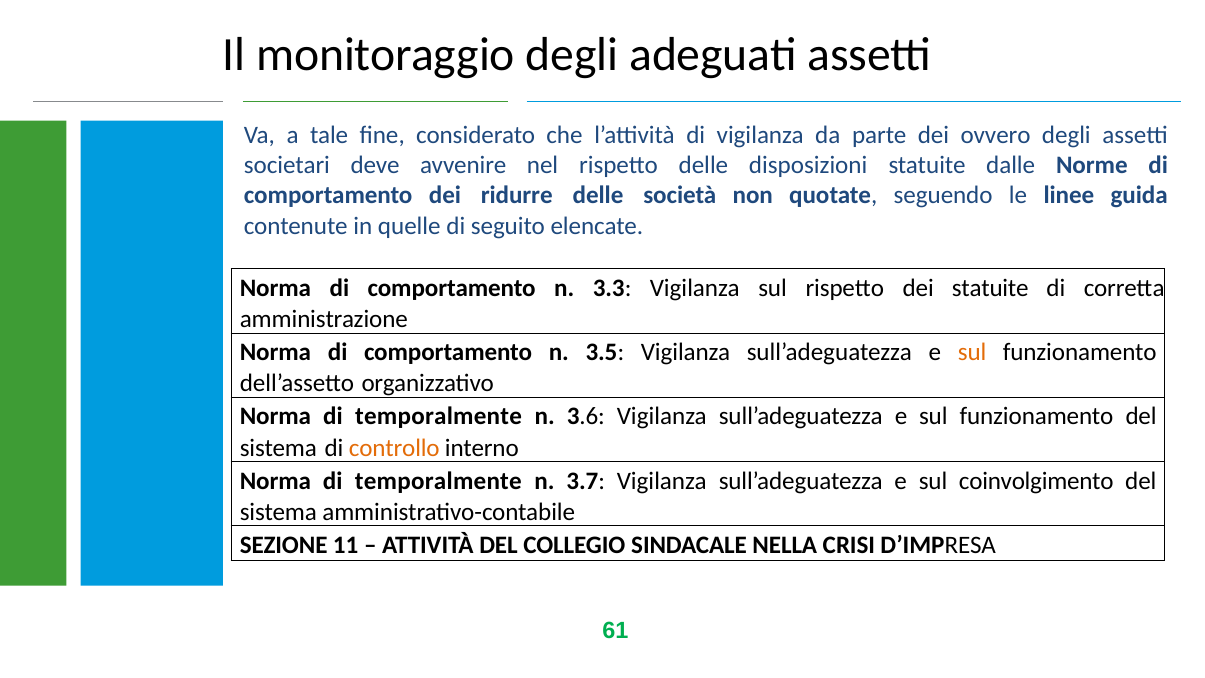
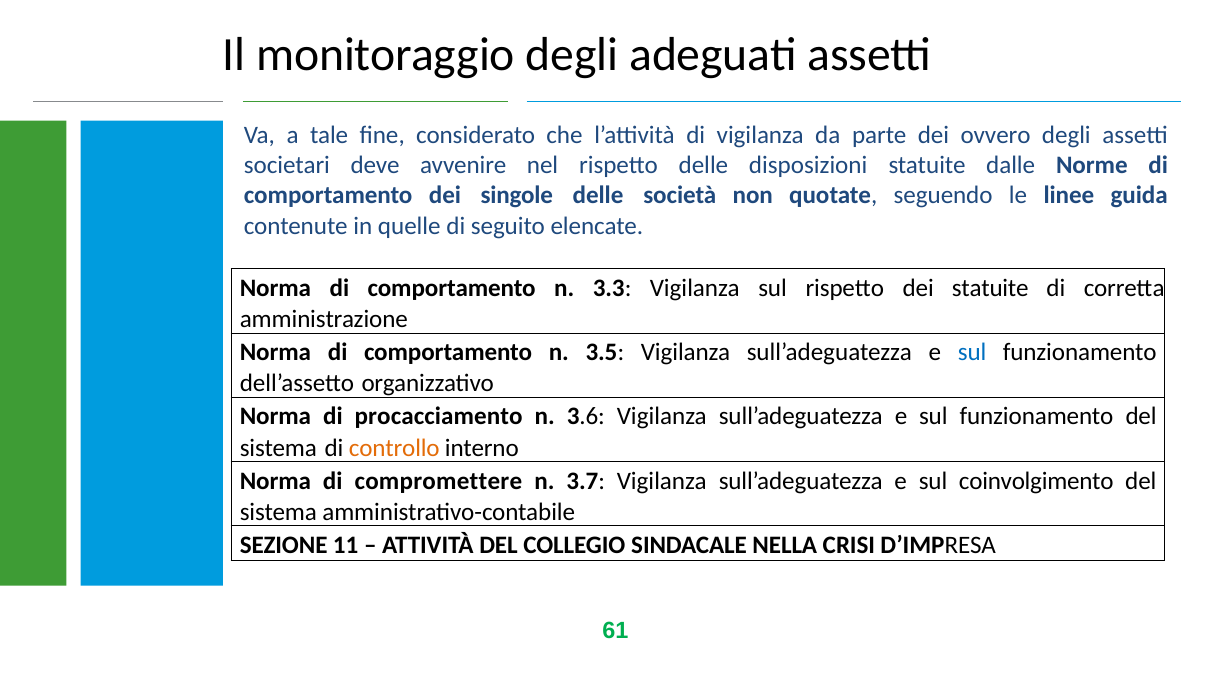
ridurre: ridurre -> singole (517, 196)
sul colour: orange -> blue (972, 352)
temporalmente: temporalmente -> procacciamento (439, 417)
temporalmente: temporalmente -> compromettere (438, 481)
